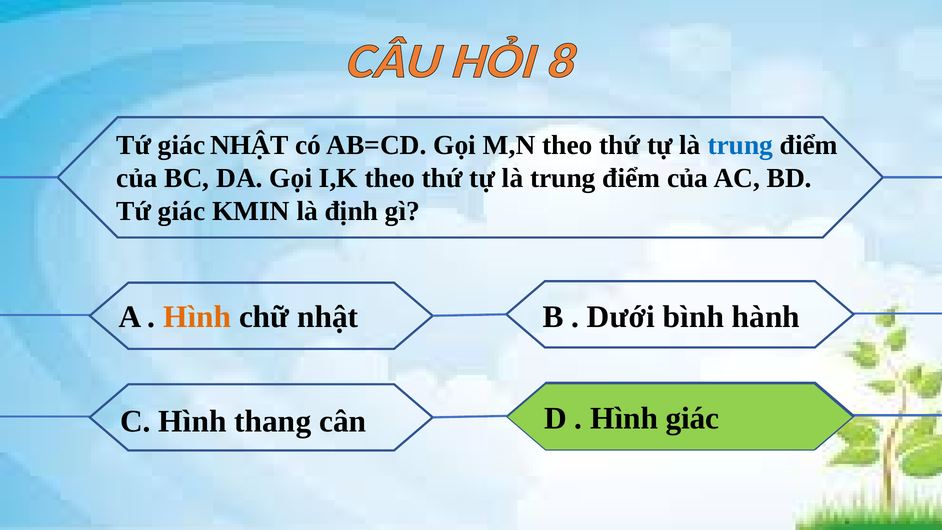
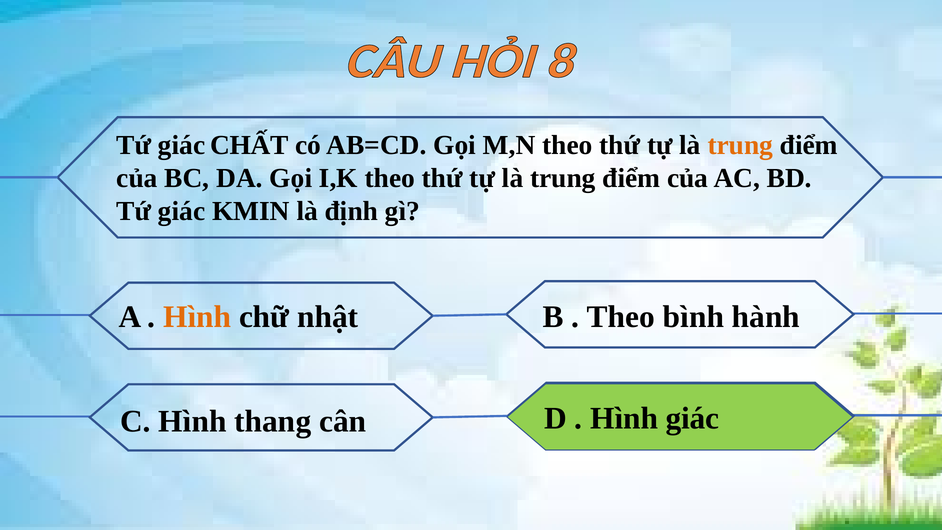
giác NHẬT: NHẬT -> CHẤT (250, 145)
trung colour: blue -> orange (740, 145)
Dưới: Dưới -> Theo (621, 317)
